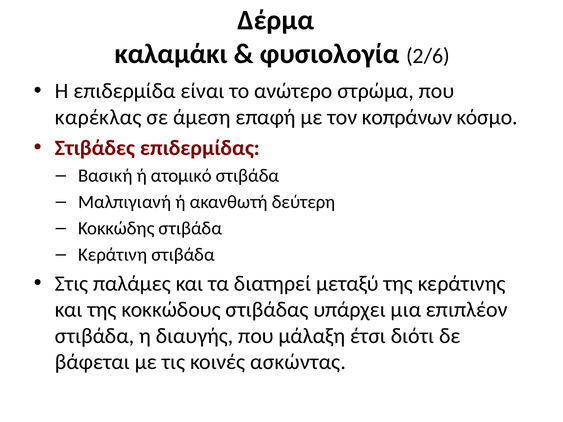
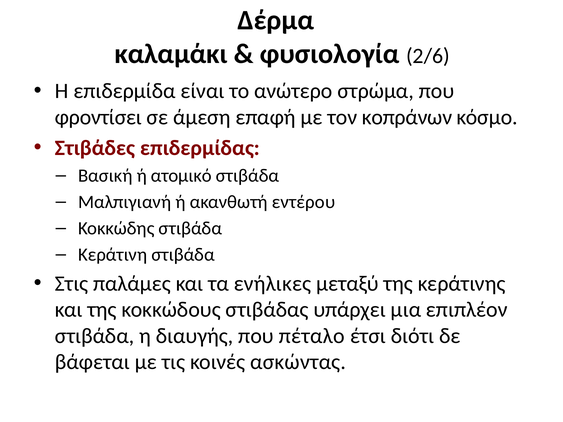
καρέκλας: καρέκλας -> φροντίσει (98, 117)
δεύτερη: δεύτερη -> εντέρου (304, 202)
διατηρεί: διατηρεί -> ενήλικες (273, 284)
μάλαξη: μάλαξη -> πέταλο (312, 336)
